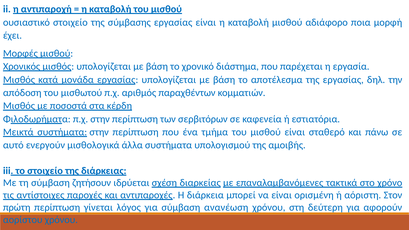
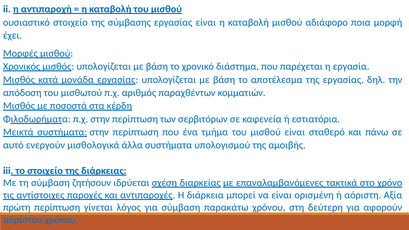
Στον: Στον -> Αξία (393, 195)
ανανέωση: ανανέωση -> παρακάτω (226, 207)
